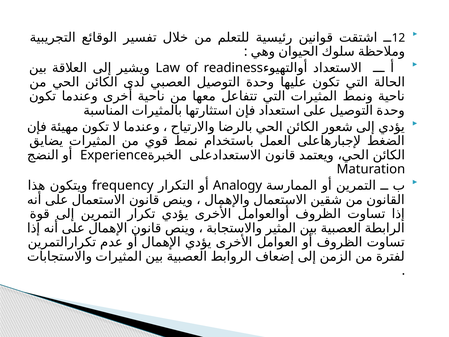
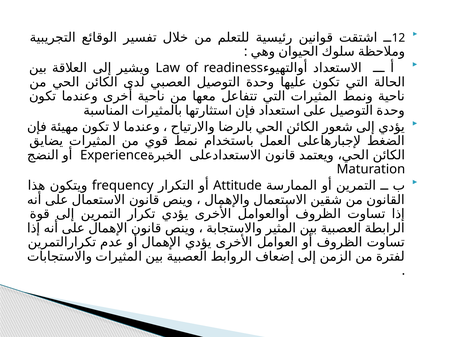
Analogy: Analogy -> Attitude (237, 185)
